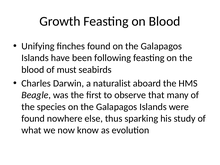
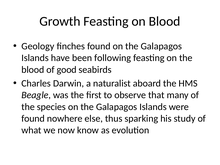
Unifying: Unifying -> Geology (38, 46)
must: must -> good (67, 70)
